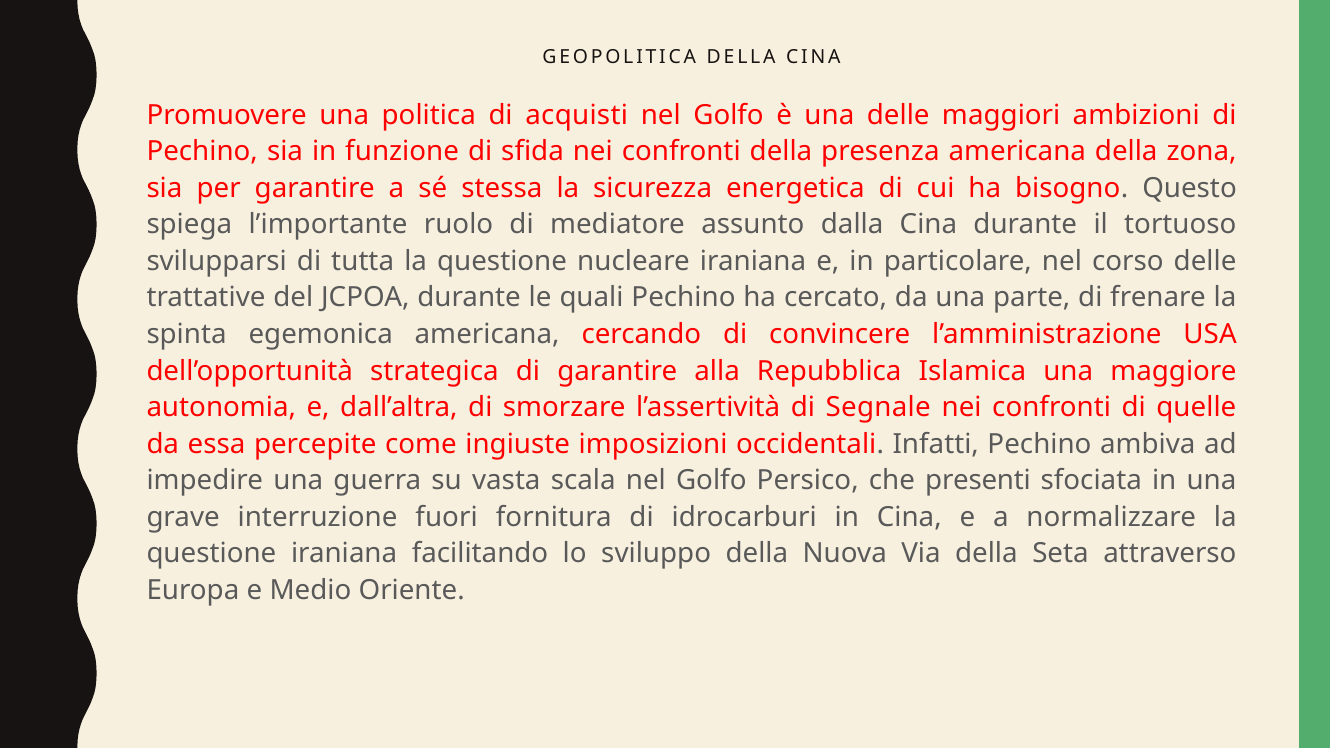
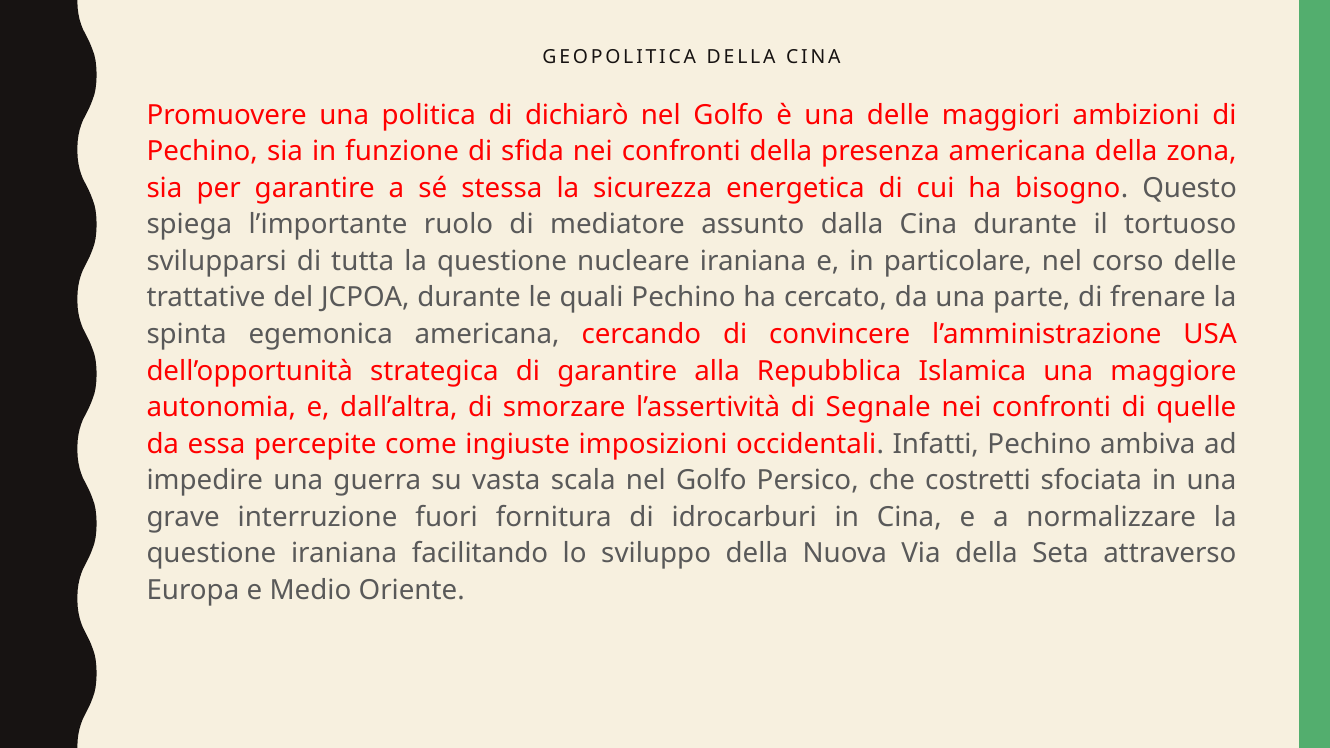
acquisti: acquisti -> dichiarò (577, 115)
presenti: presenti -> costretti (978, 481)
